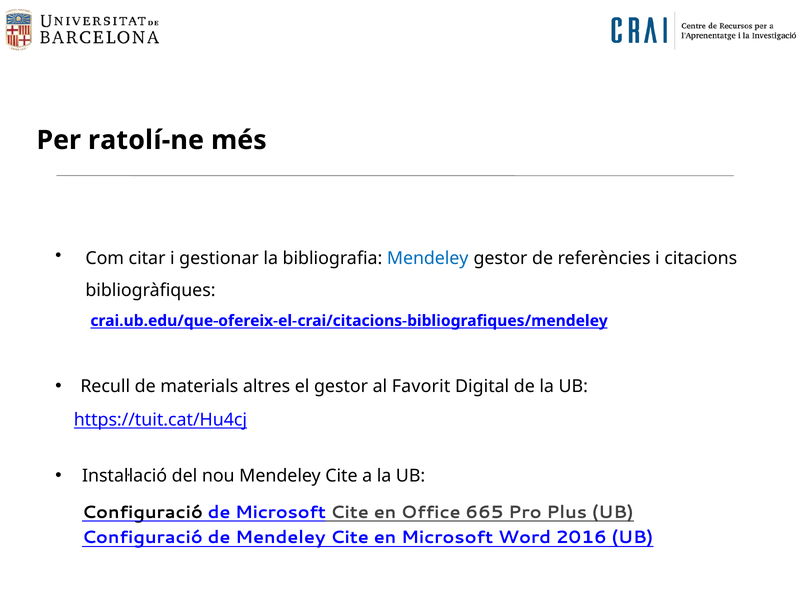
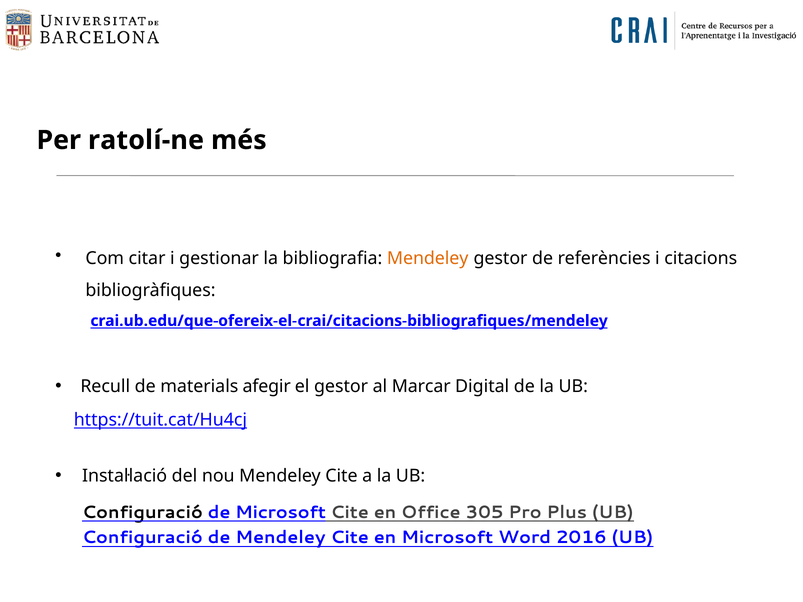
Mendeley colour: blue -> orange (428, 258)
altres: altres -> afegir (267, 386)
Favorit: Favorit -> Marcar (421, 386)
665: 665 -> 305 (485, 512)
